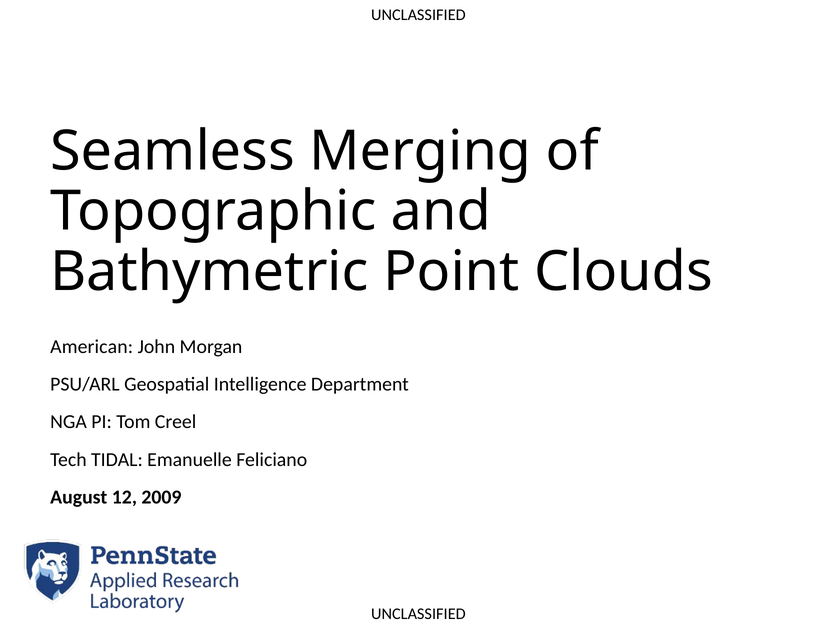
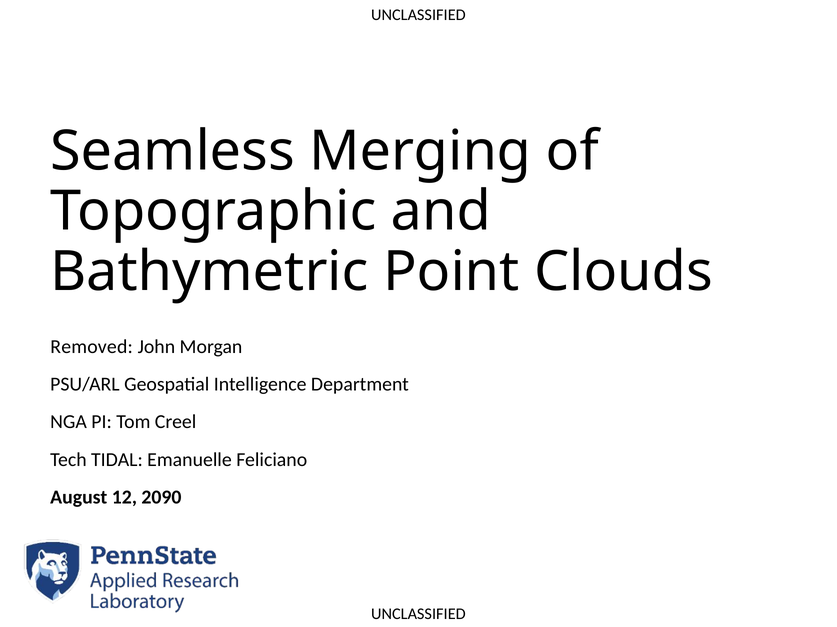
American: American -> Removed (92, 347)
2009: 2009 -> 2090 (161, 498)
